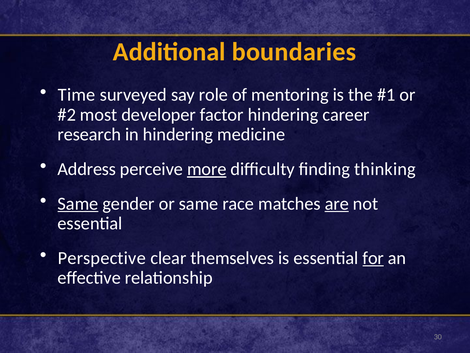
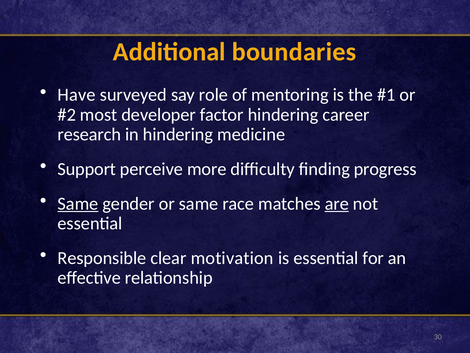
Time: Time -> Have (77, 95)
Address: Address -> Support (87, 169)
more underline: present -> none (207, 169)
thinking: thinking -> progress (385, 169)
Perspective: Perspective -> Responsible (102, 258)
themselves: themselves -> motivation (232, 258)
for underline: present -> none (373, 258)
